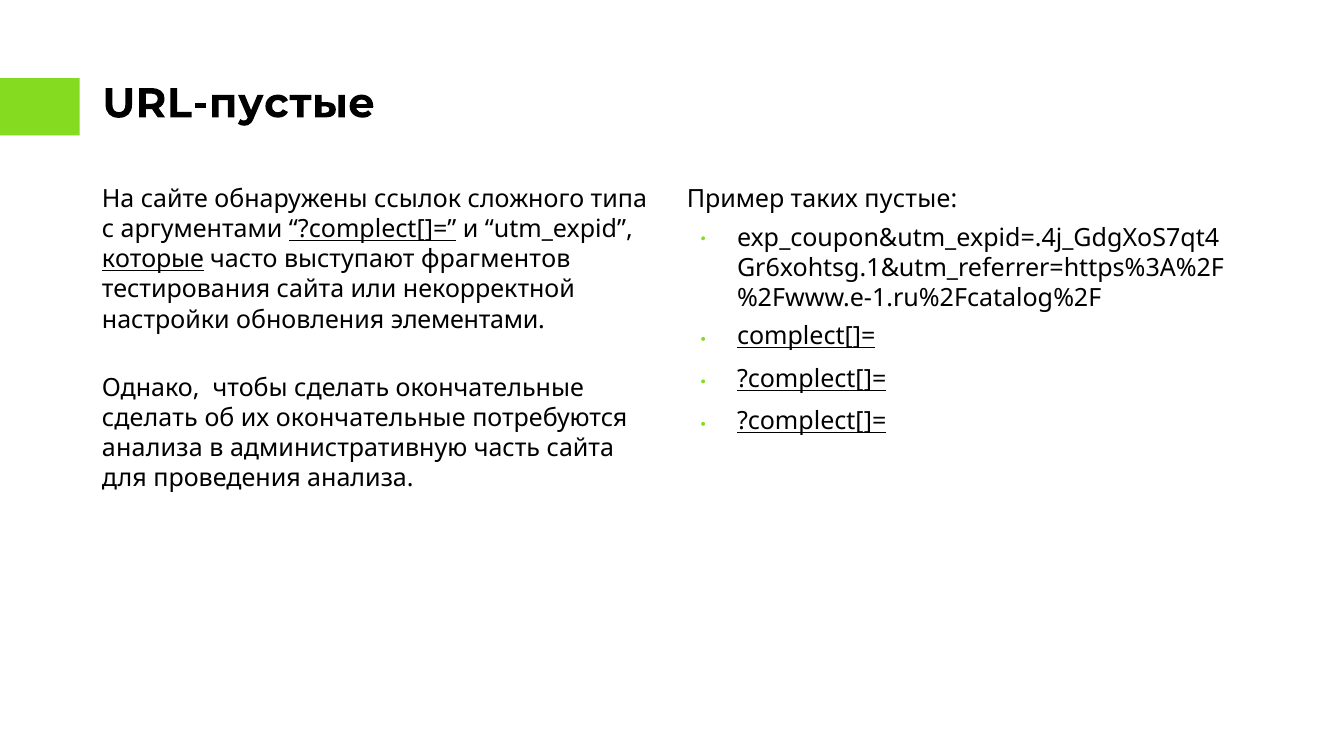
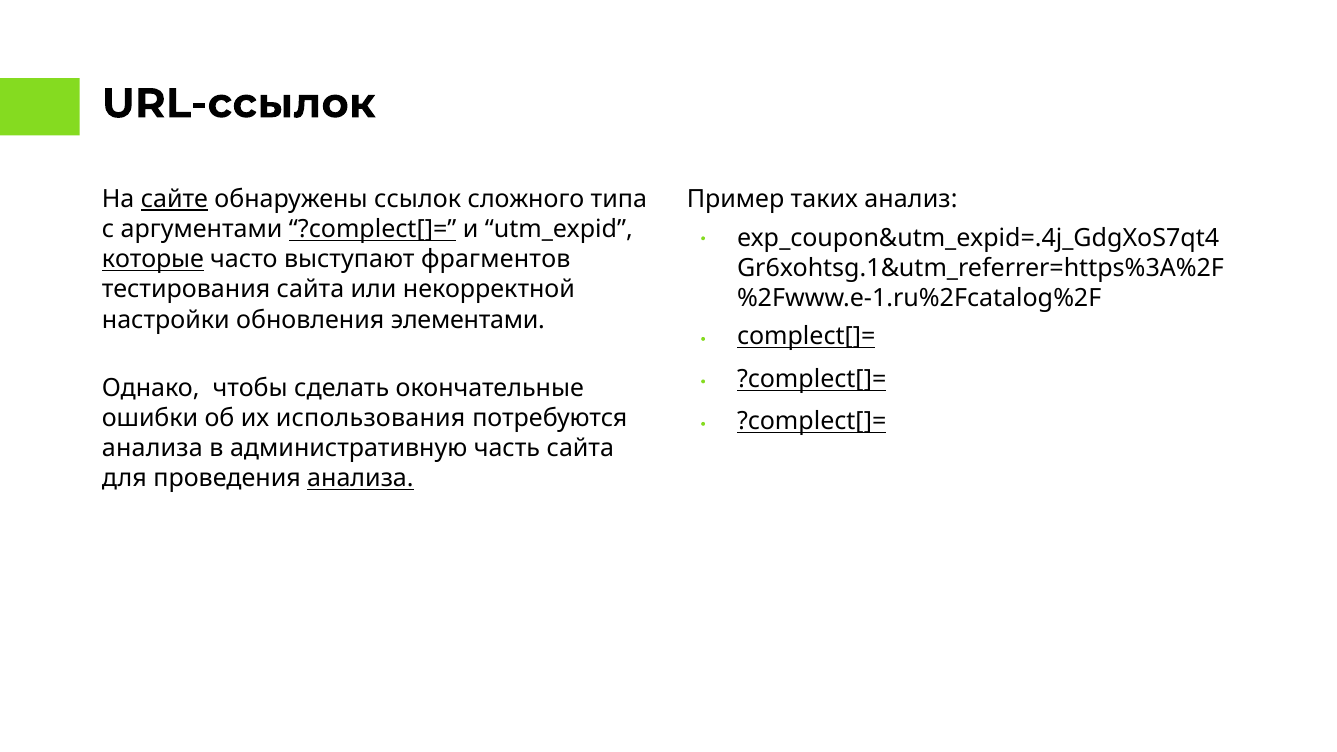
URL-пустые: URL-пустые -> URL-ссылок (239, 104)
сайте underline: none -> present (174, 199)
пустые: пустые -> анализ (911, 199)
сделать: сделать -> ошибки (150, 418)
их окончательные: окончательные -> использования (371, 418)
анализа underline: none -> present (360, 479)
